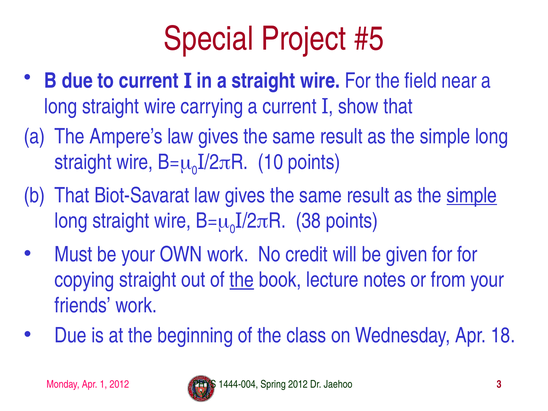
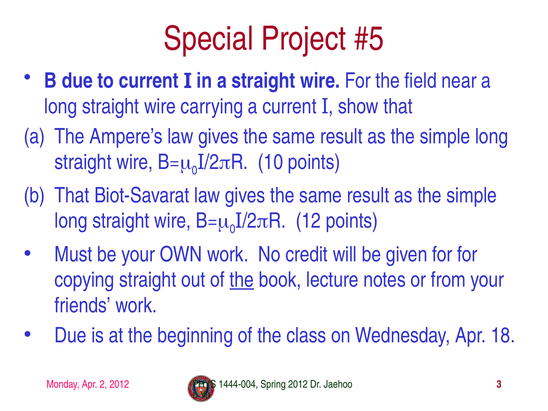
simple underline: present -> none (472, 195)
38: 38 -> 12 (308, 221)
1: 1 -> 2 (103, 384)
